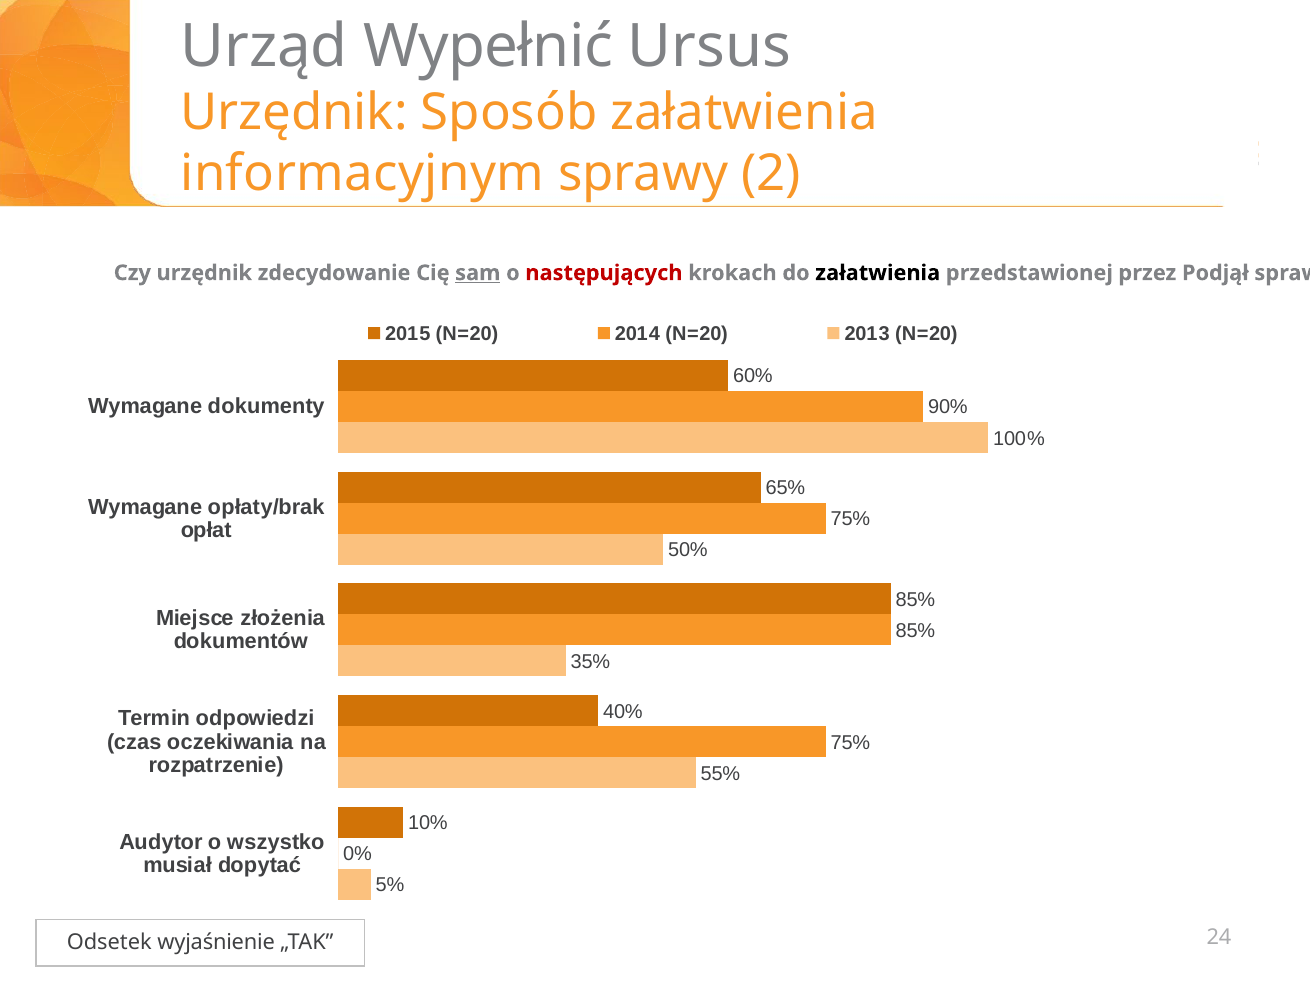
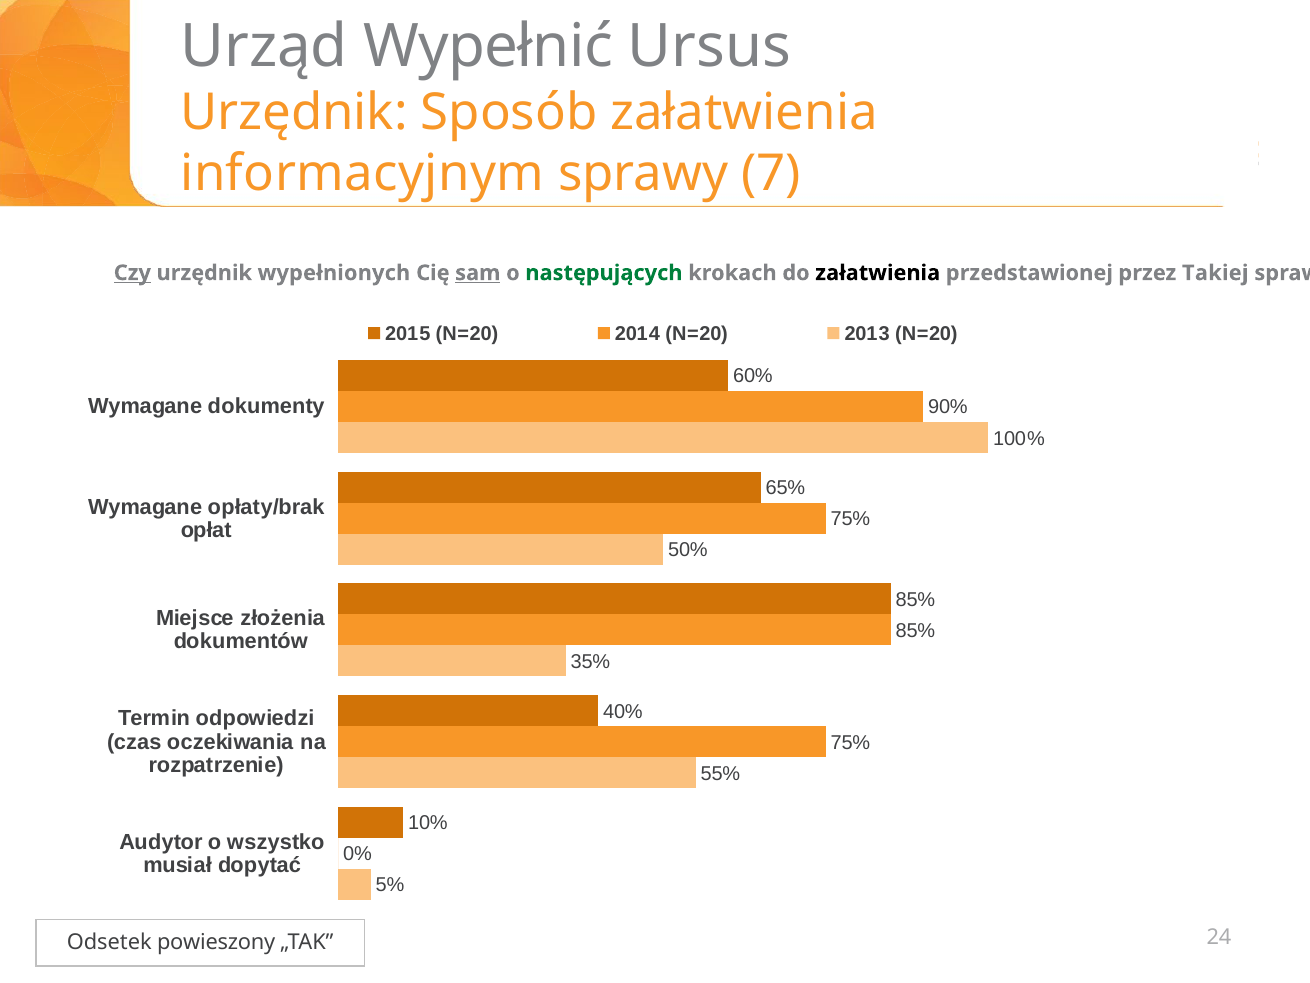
2: 2 -> 7 (771, 174)
Czy underline: none -> present (132, 273)
zdecydowanie: zdecydowanie -> wypełnionych (334, 273)
następujących colour: red -> green (604, 273)
Podjął: Podjął -> Takiej (1215, 273)
wyjaśnienie: wyjaśnienie -> powieszony (216, 942)
